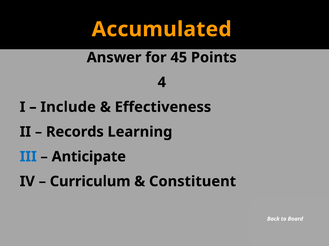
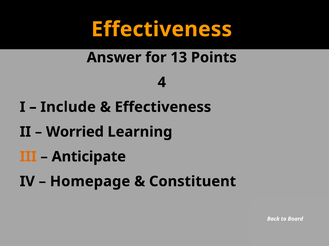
Accumulated: Accumulated -> Effectiveness (162, 29)
45: 45 -> 13 (179, 58)
Records: Records -> Worried (75, 132)
III colour: blue -> orange (28, 157)
Curriculum: Curriculum -> Homepage (90, 182)
